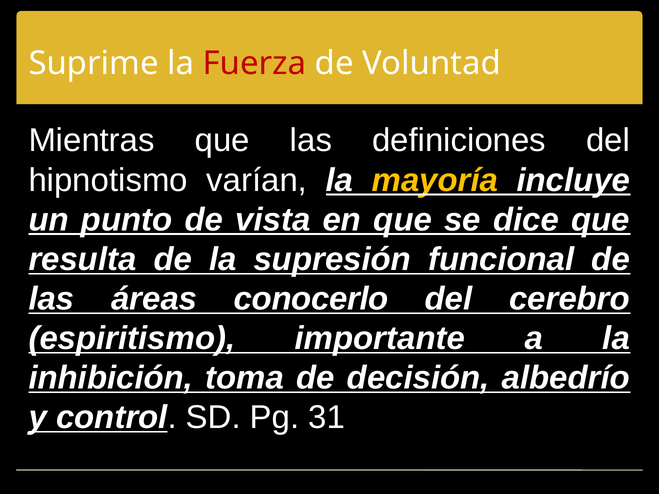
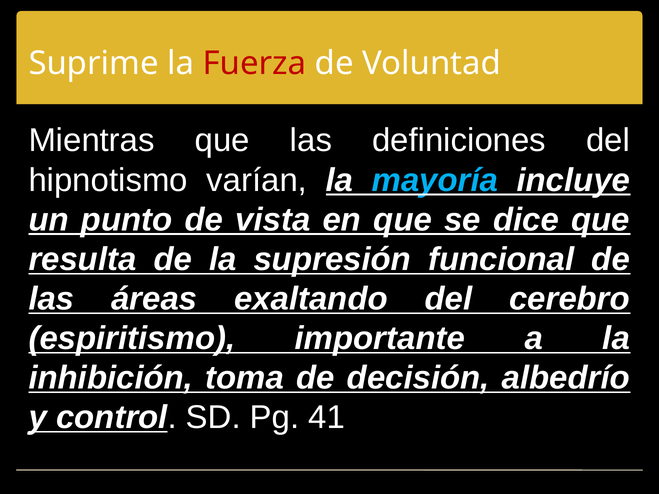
mayoría colour: yellow -> light blue (435, 180)
conocerlo: conocerlo -> exaltando (311, 299)
31: 31 -> 41 (327, 417)
